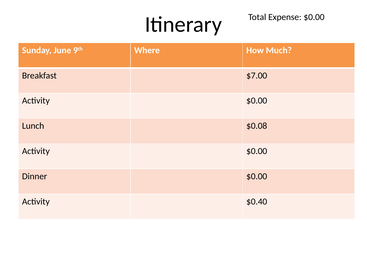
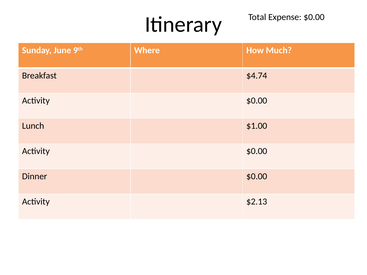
$7.00: $7.00 -> $4.74 (257, 76)
$0.08: $0.08 -> $1.00 (257, 126)
$0.40: $0.40 -> $2.13 (257, 202)
